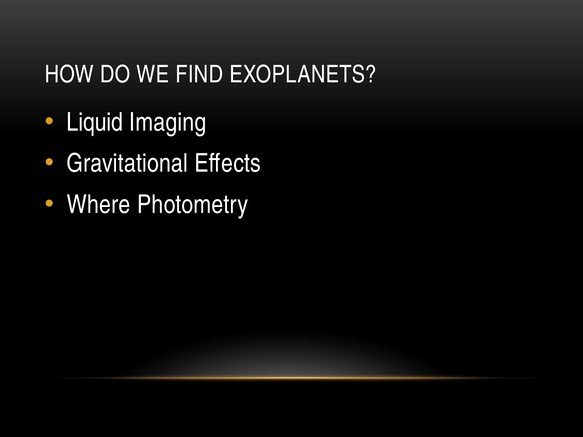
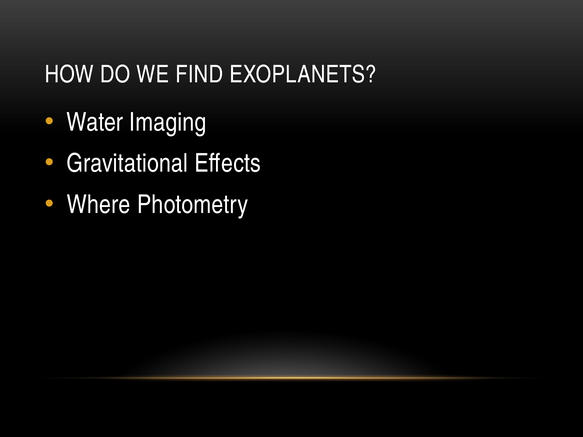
Liquid: Liquid -> Water (95, 122)
